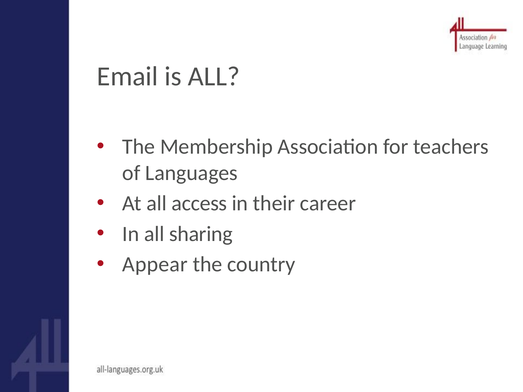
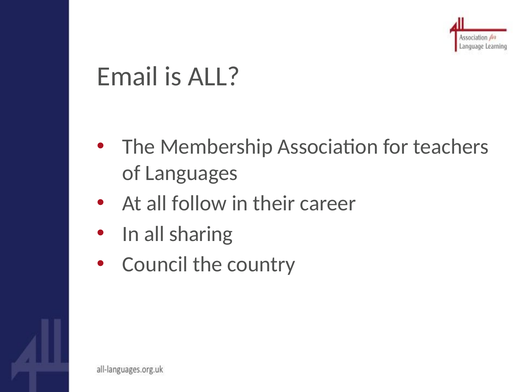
access: access -> follow (199, 203)
Appear: Appear -> Council (155, 265)
